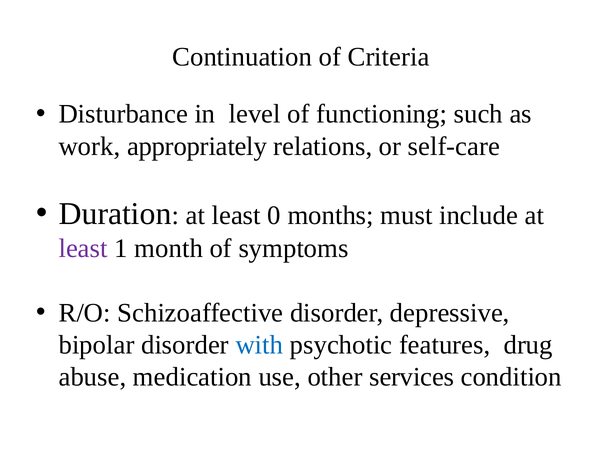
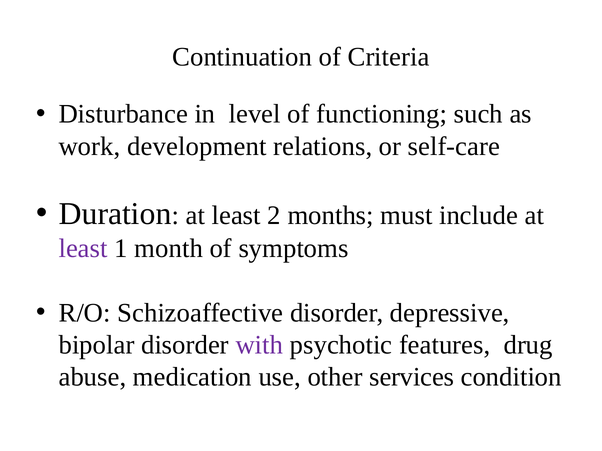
appropriately: appropriately -> development (197, 146)
0: 0 -> 2 (274, 216)
with colour: blue -> purple (259, 345)
